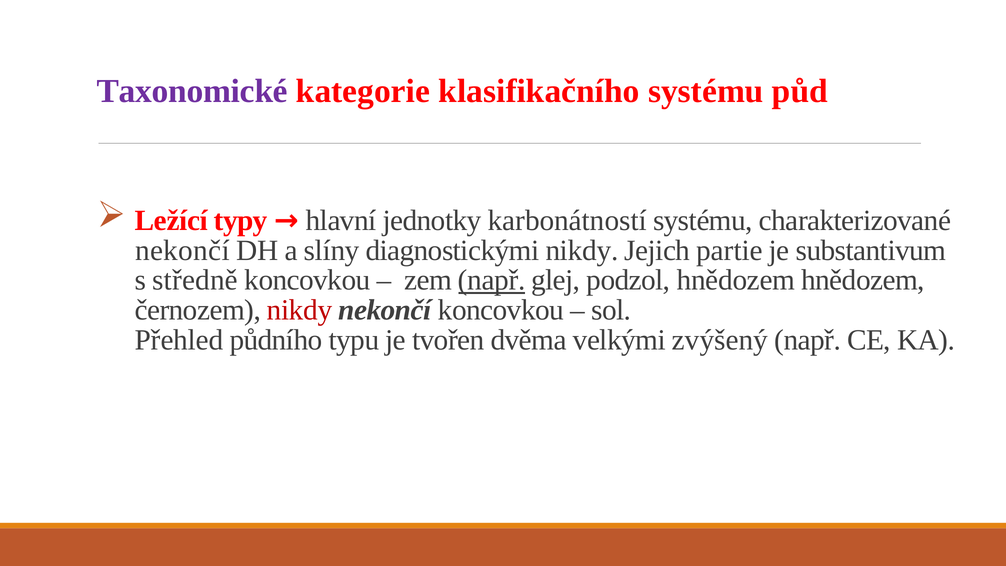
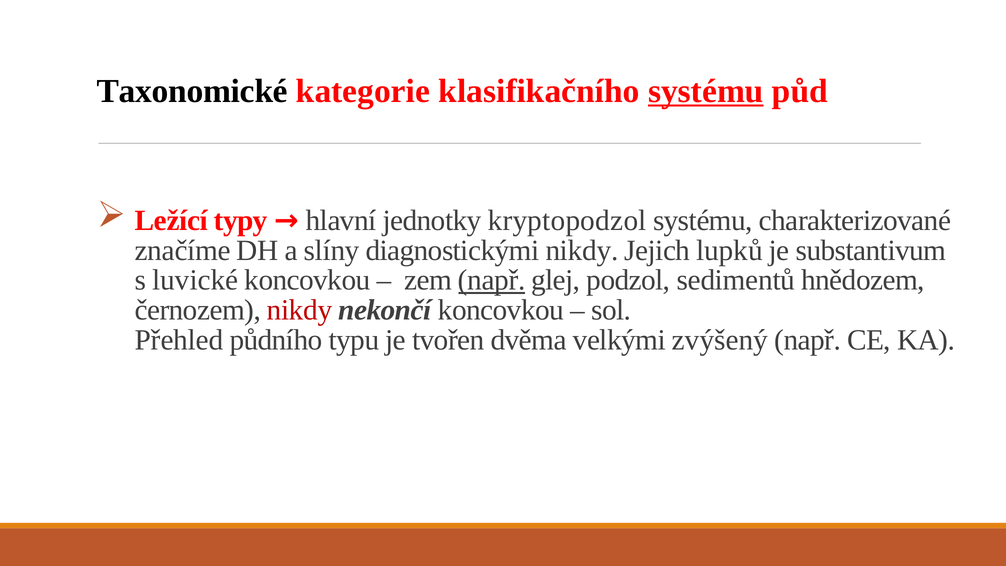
Taxonomické colour: purple -> black (192, 91)
systému underline: none -> present (706, 91)
karbonátností: karbonátností -> kryptopodzol (567, 220)
nekončí: nekončí -> značíme (183, 250)
partie: partie -> lupků (730, 250)
středně: středně -> luvické (195, 280)
podzol hnědozem: hnědozem -> sedimentů (736, 280)
